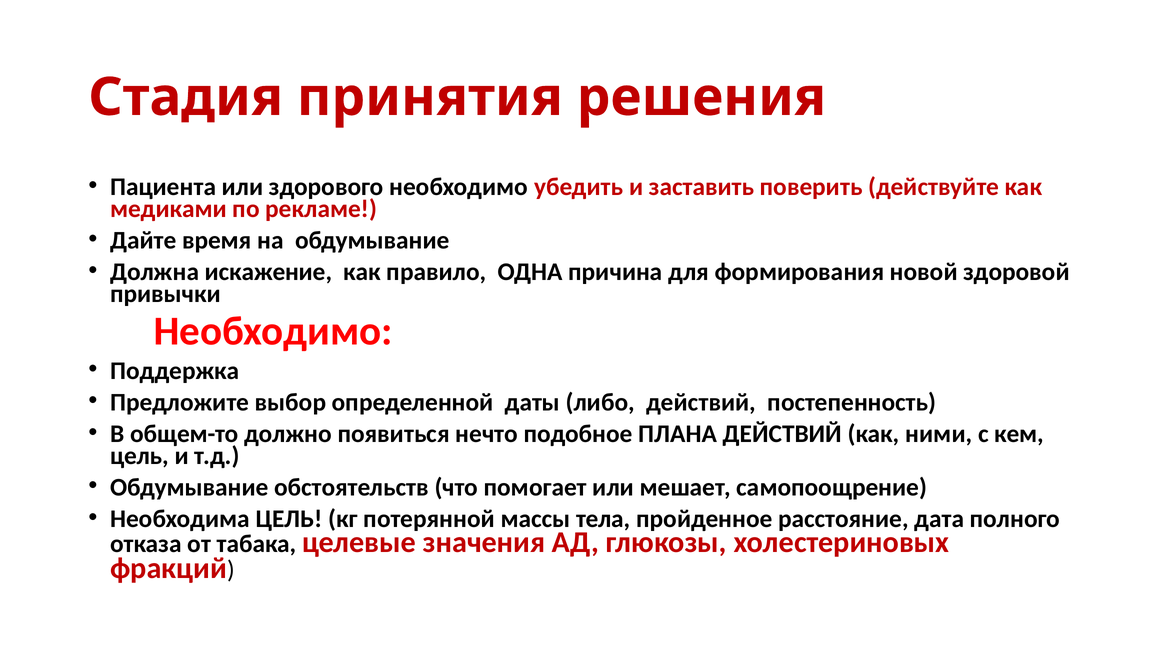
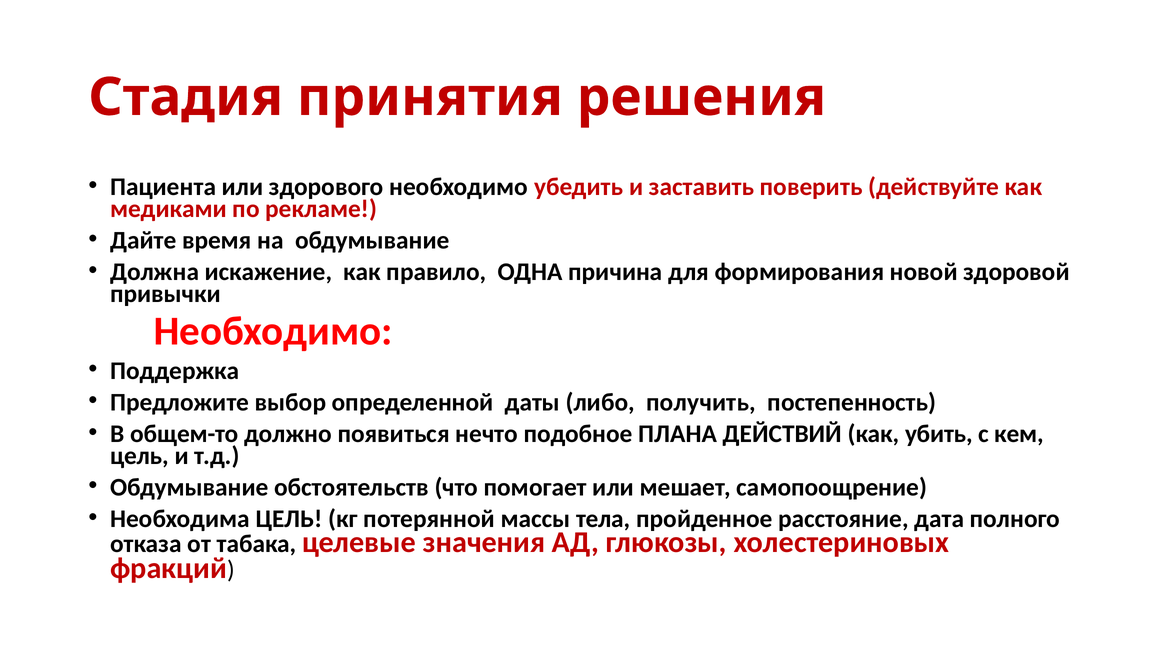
либо действий: действий -> получить (701, 403)
ними: ними -> убить (939, 434)
